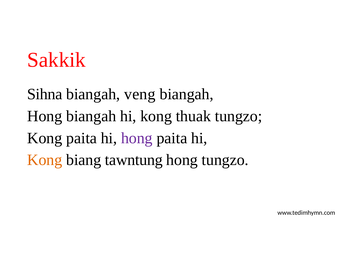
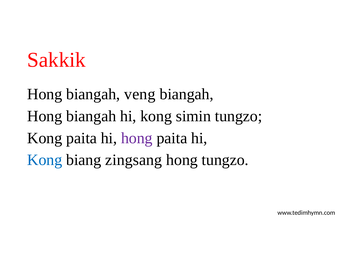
Sihna: Sihna -> Hong (45, 94)
thuak: thuak -> simin (193, 116)
Kong colour: orange -> blue (45, 160)
tawntung: tawntung -> zingsang (134, 160)
